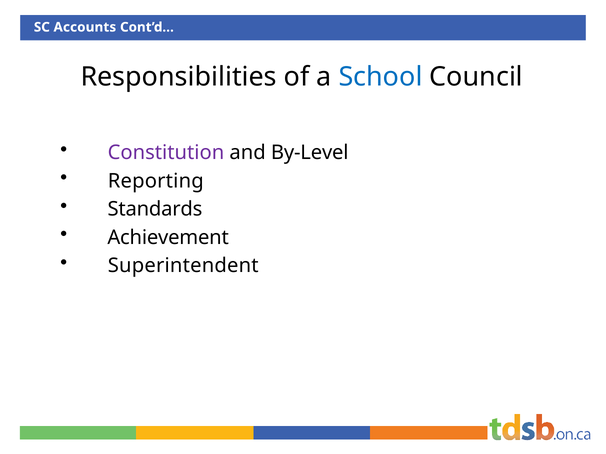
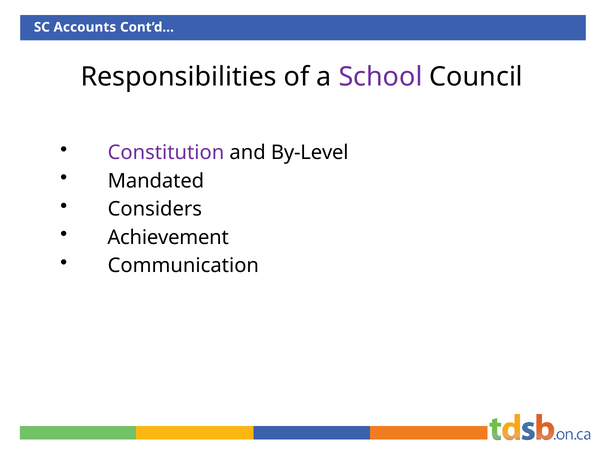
School colour: blue -> purple (381, 77)
Reporting: Reporting -> Mandated (156, 181)
Standards: Standards -> Considers (155, 209)
Superintendent: Superintendent -> Communication (183, 266)
